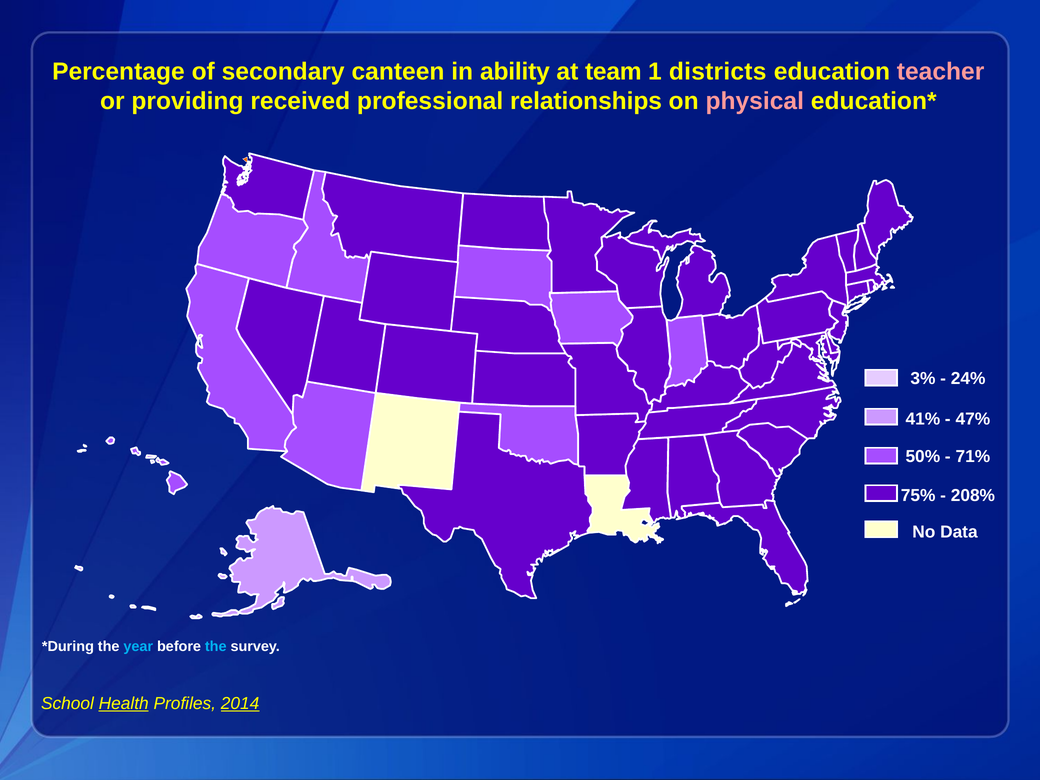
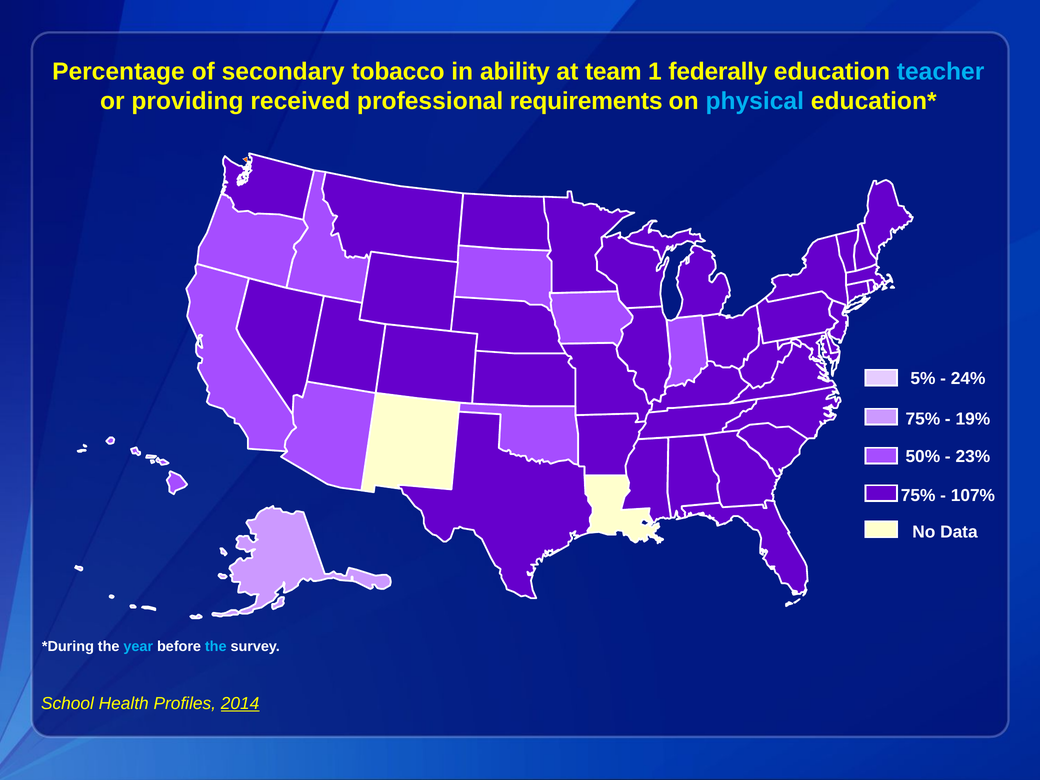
canteen: canteen -> tobacco (398, 72)
districts: districts -> federally (718, 72)
teacher colour: pink -> light blue (941, 72)
relationships: relationships -> requirements (586, 101)
physical colour: pink -> light blue (755, 101)
3%: 3% -> 5% (923, 379)
41%: 41% -> 75% (923, 419)
47%: 47% -> 19% (973, 419)
71%: 71% -> 23% (973, 457)
208%: 208% -> 107% (973, 496)
Health underline: present -> none (124, 703)
